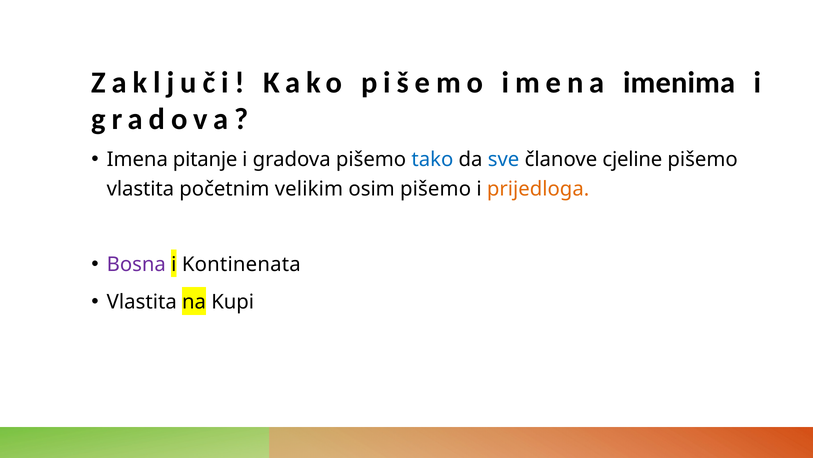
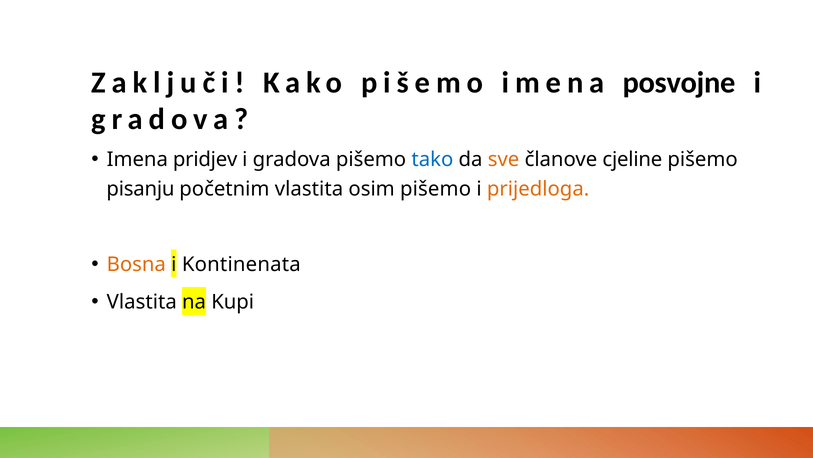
imenima: imenima -> posvojne (679, 83)
pitanje: pitanje -> pridjev (205, 159)
sve colour: blue -> orange (504, 159)
vlastita: vlastita -> pisanju (140, 189)
početnim velikim: velikim -> vlastita (309, 189)
Bosna colour: purple -> orange (136, 264)
